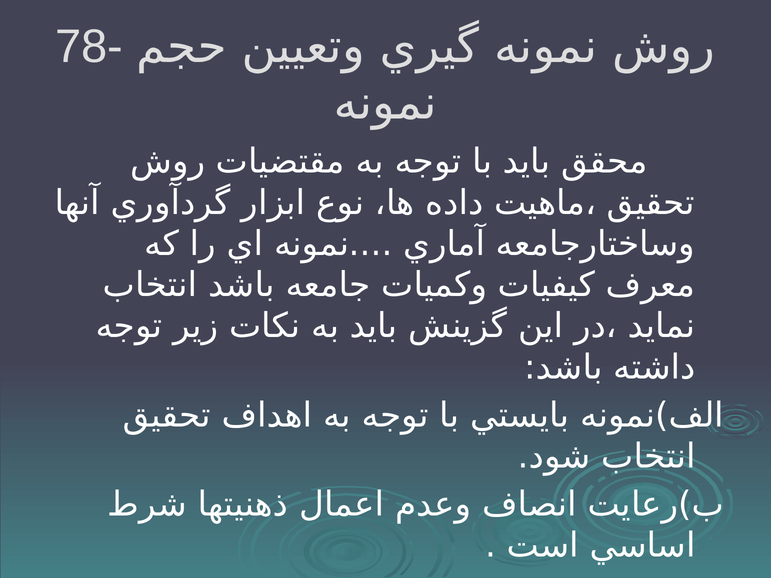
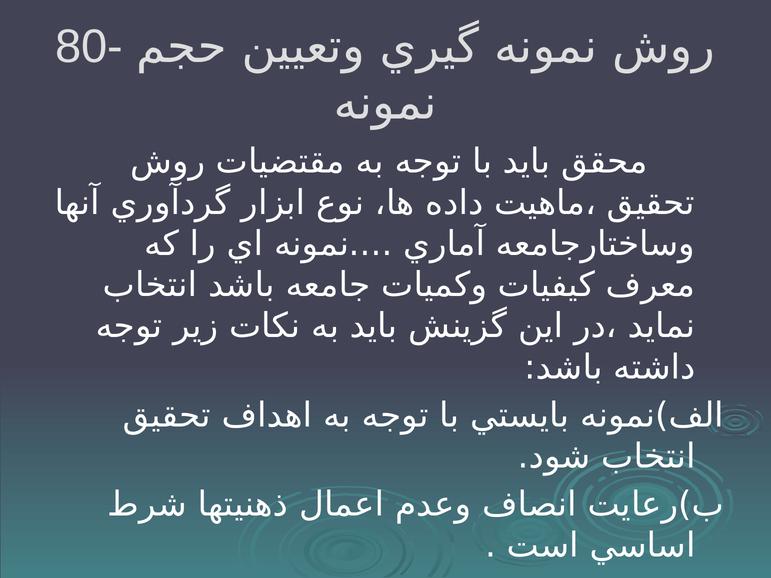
78-: 78- -> 80- (89, 46)
